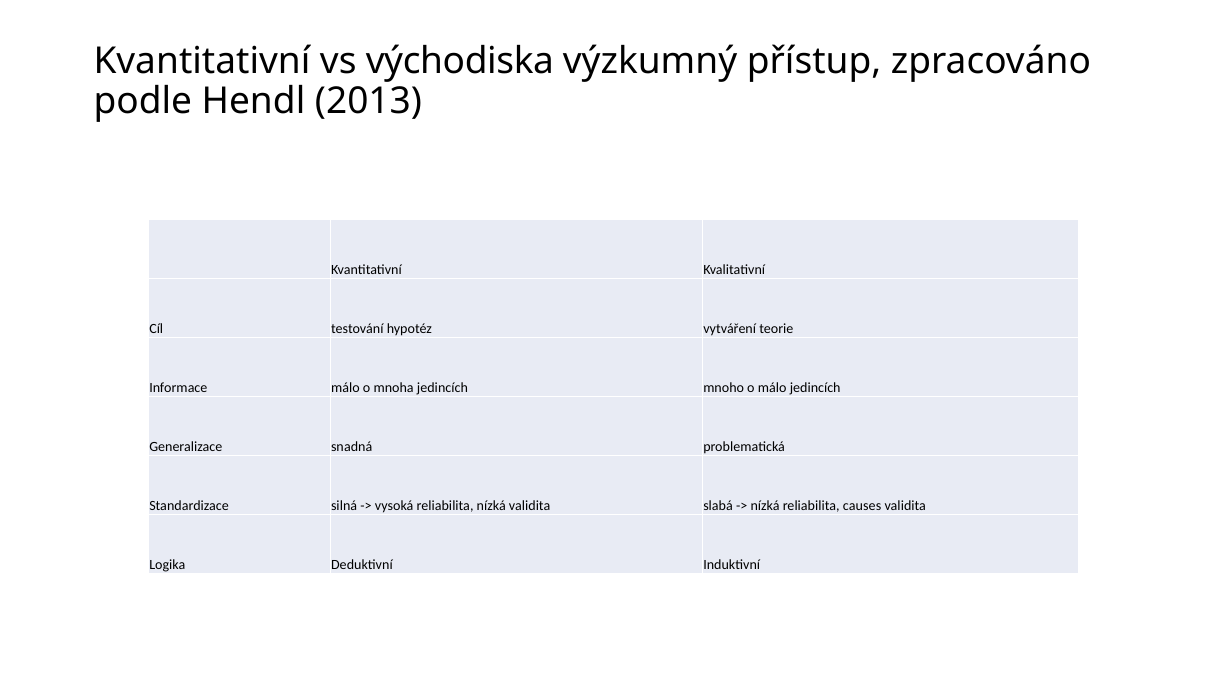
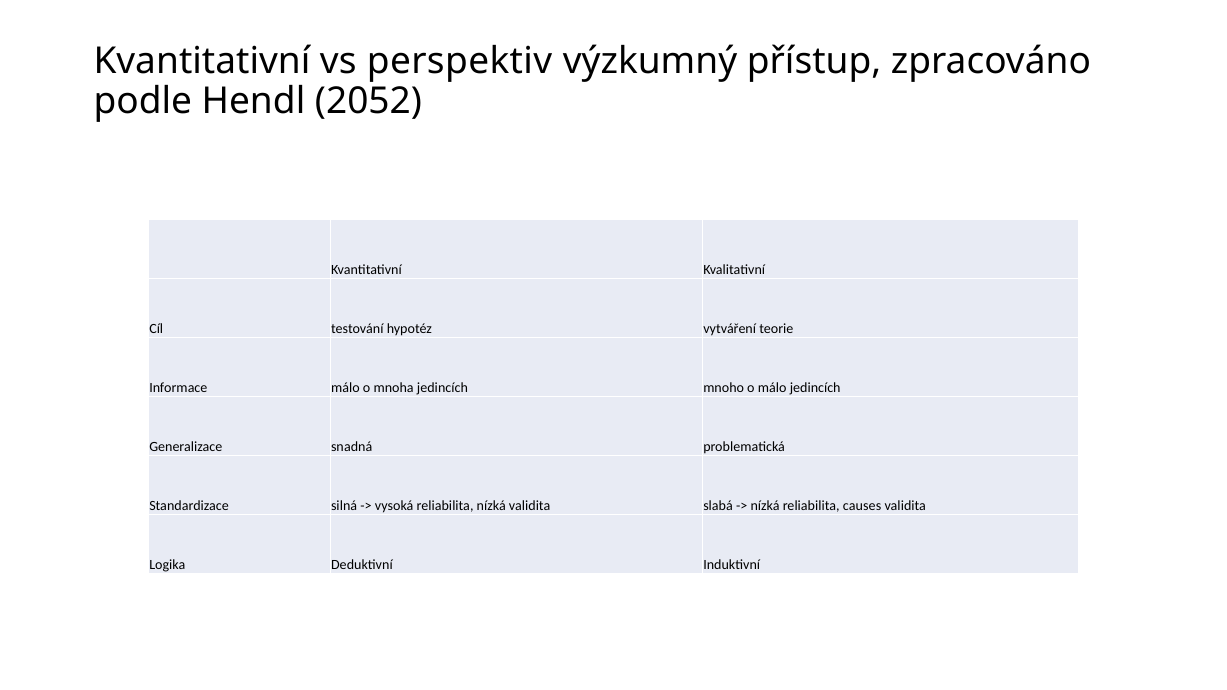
východiska: východiska -> perspektiv (460, 61)
2013: 2013 -> 2052 (368, 101)
